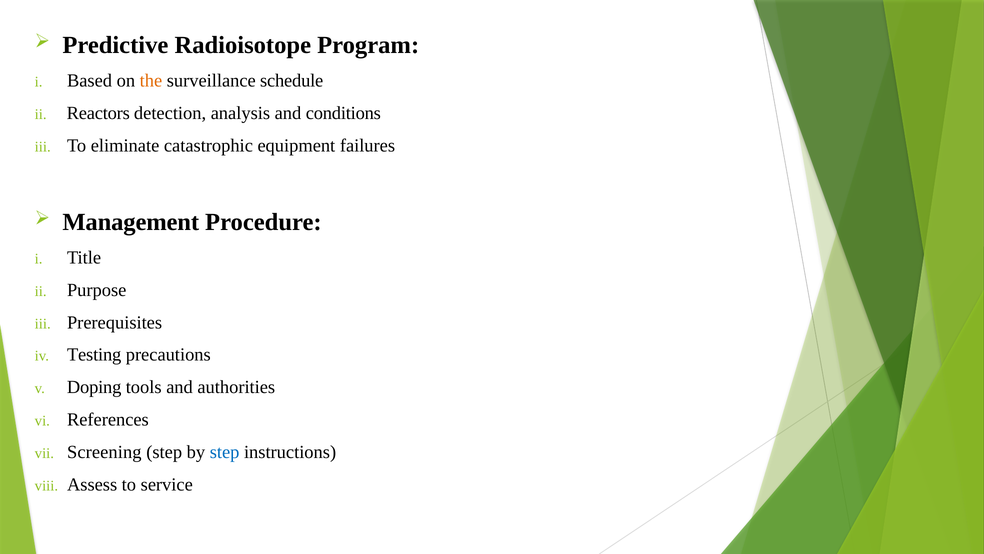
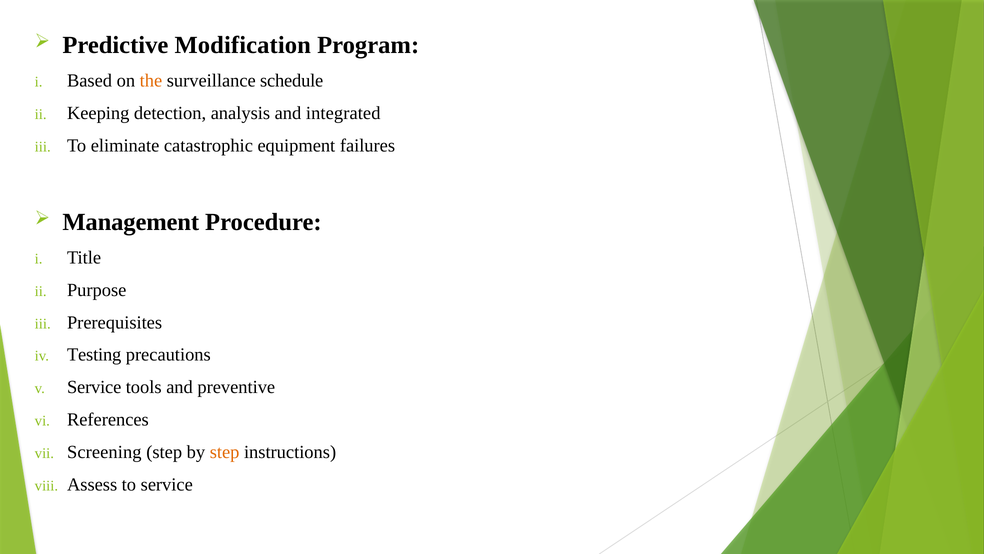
Radioisotope: Radioisotope -> Modification (243, 45)
Reactors: Reactors -> Keeping (98, 113)
conditions: conditions -> integrated (343, 113)
Doping: Doping -> Service (94, 387)
authorities: authorities -> preventive (236, 387)
step colour: blue -> orange (225, 452)
